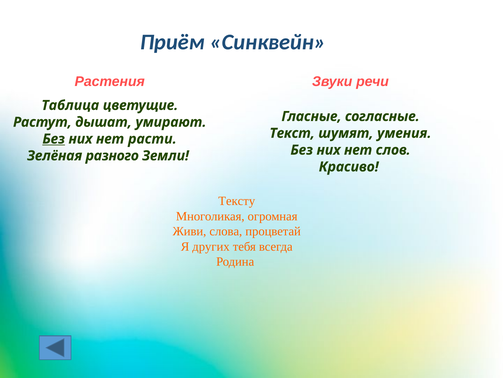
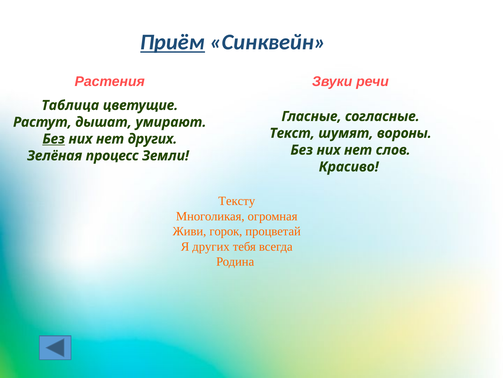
Приём underline: none -> present (173, 42)
умения: умения -> вороны (404, 133)
нет расти: расти -> других (152, 139)
разного: разного -> процесс (112, 155)
слова: слова -> горок (226, 231)
